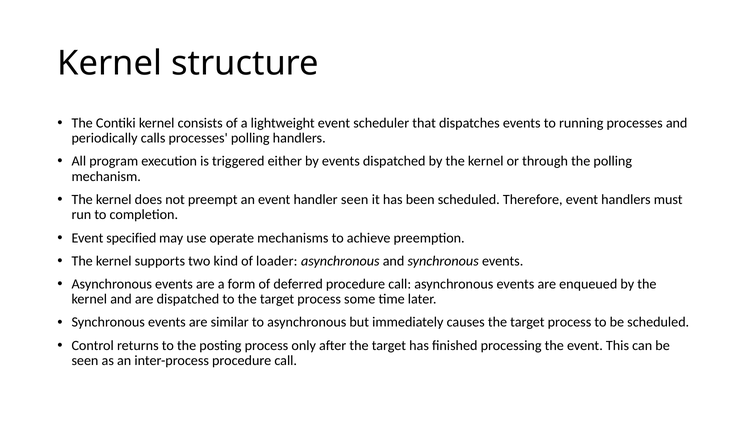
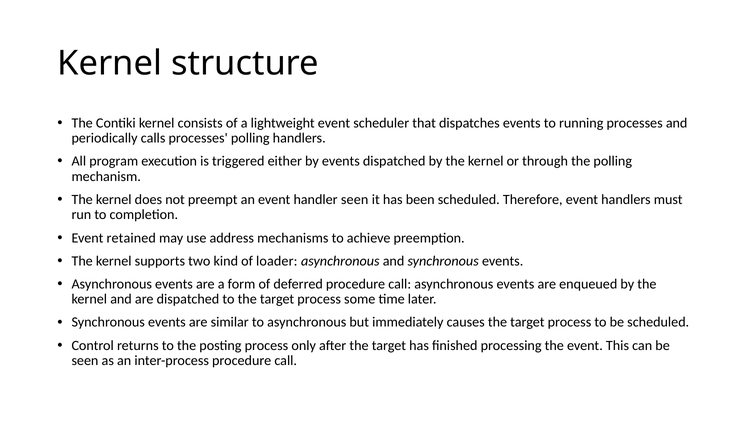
specified: specified -> retained (131, 238)
operate: operate -> address (232, 238)
